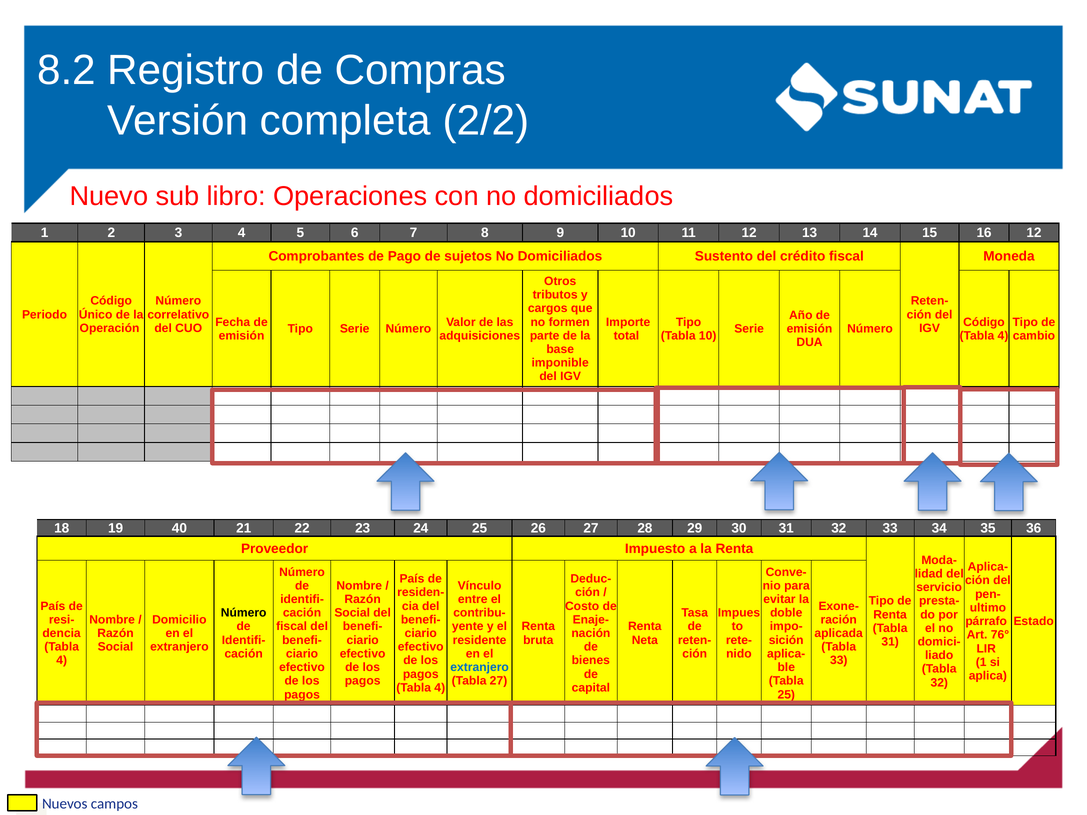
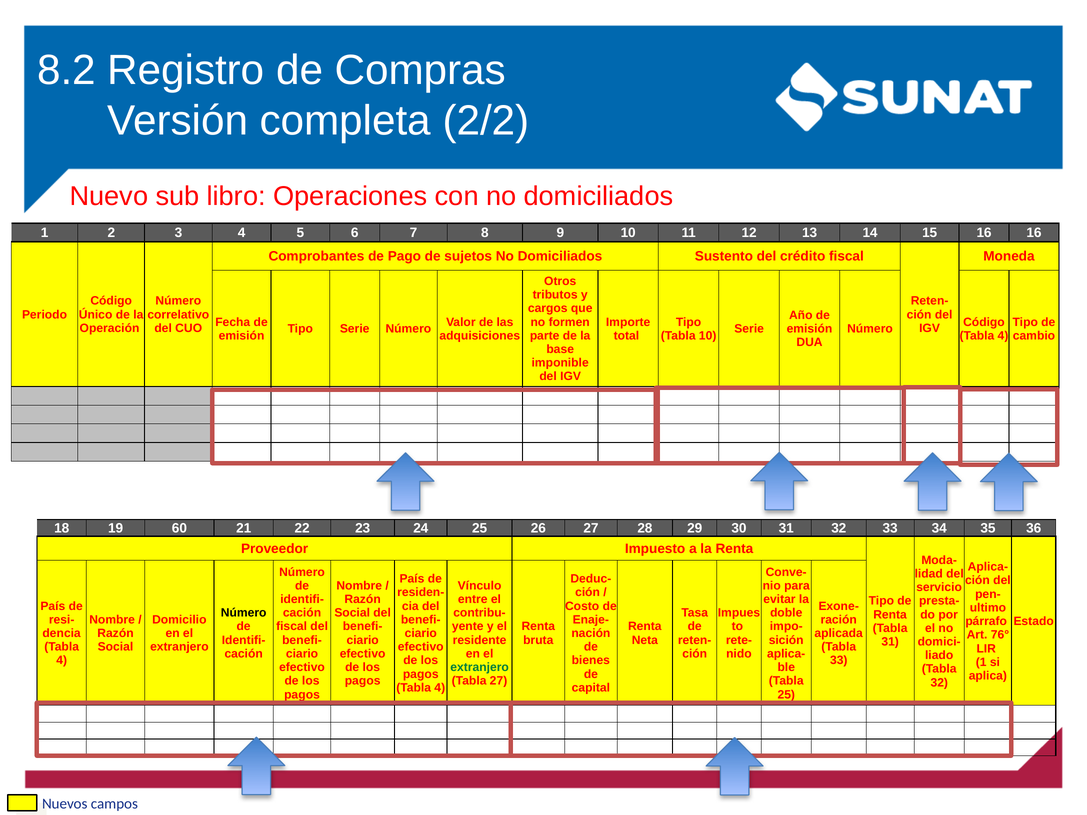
16 12: 12 -> 16 (1034, 233)
40: 40 -> 60 (179, 529)
extranjero colour: blue -> green (480, 668)
